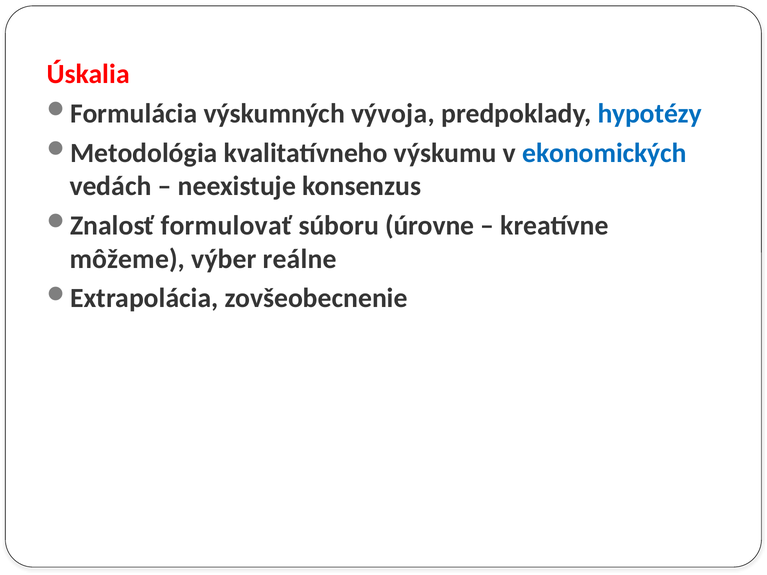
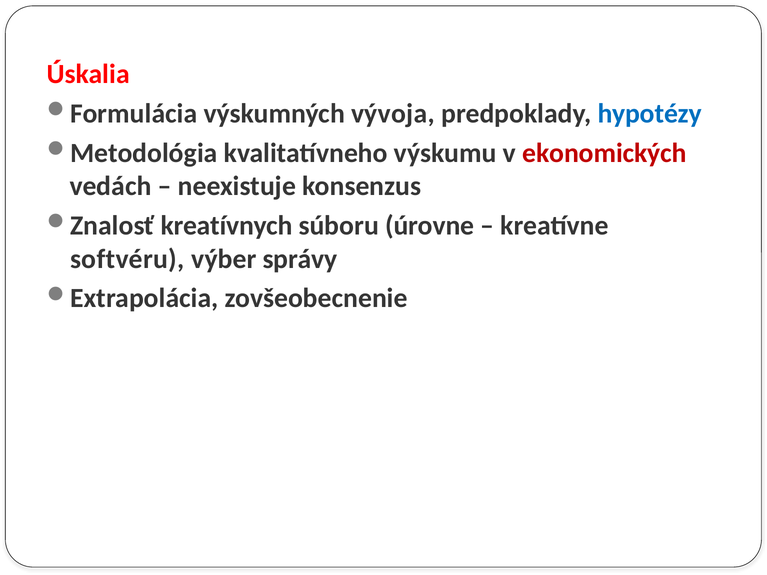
ekonomických colour: blue -> red (604, 153)
formulovať: formulovať -> kreatívnych (227, 226)
môžeme: môžeme -> softvéru (127, 259)
reálne: reálne -> správy (300, 259)
